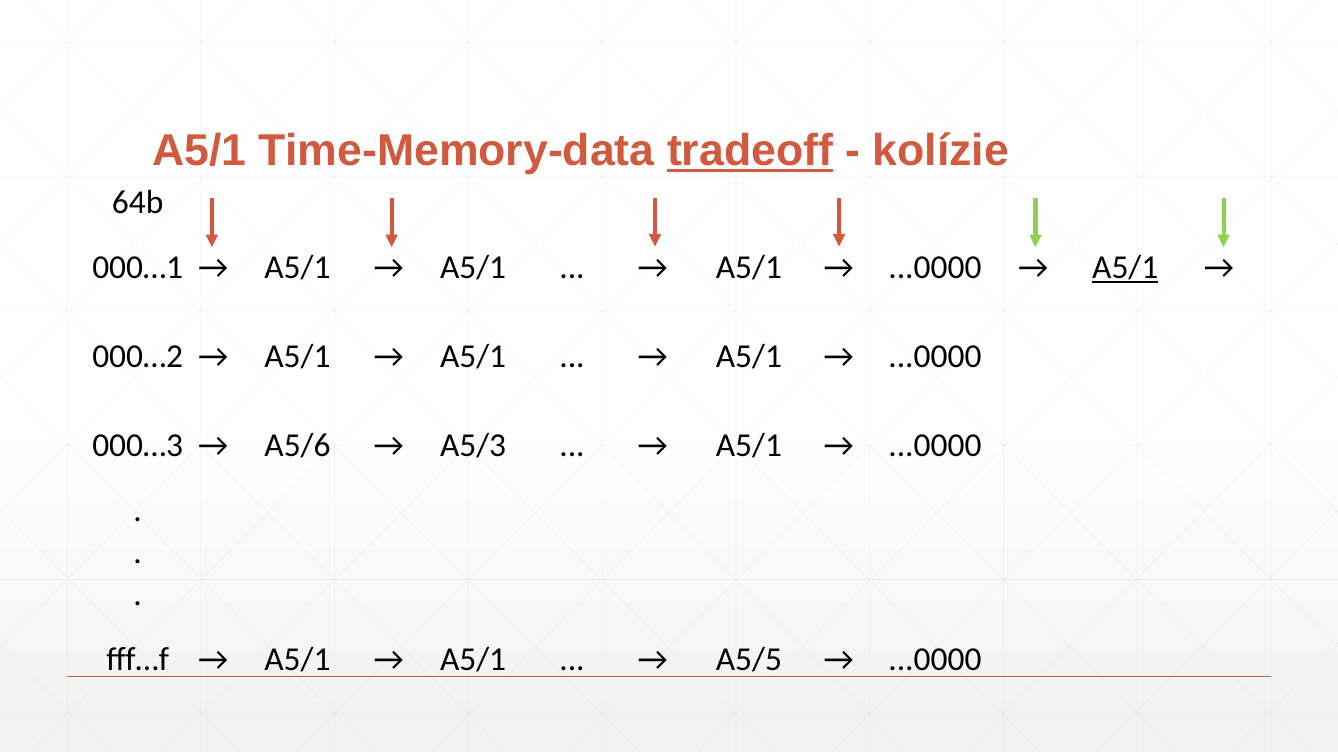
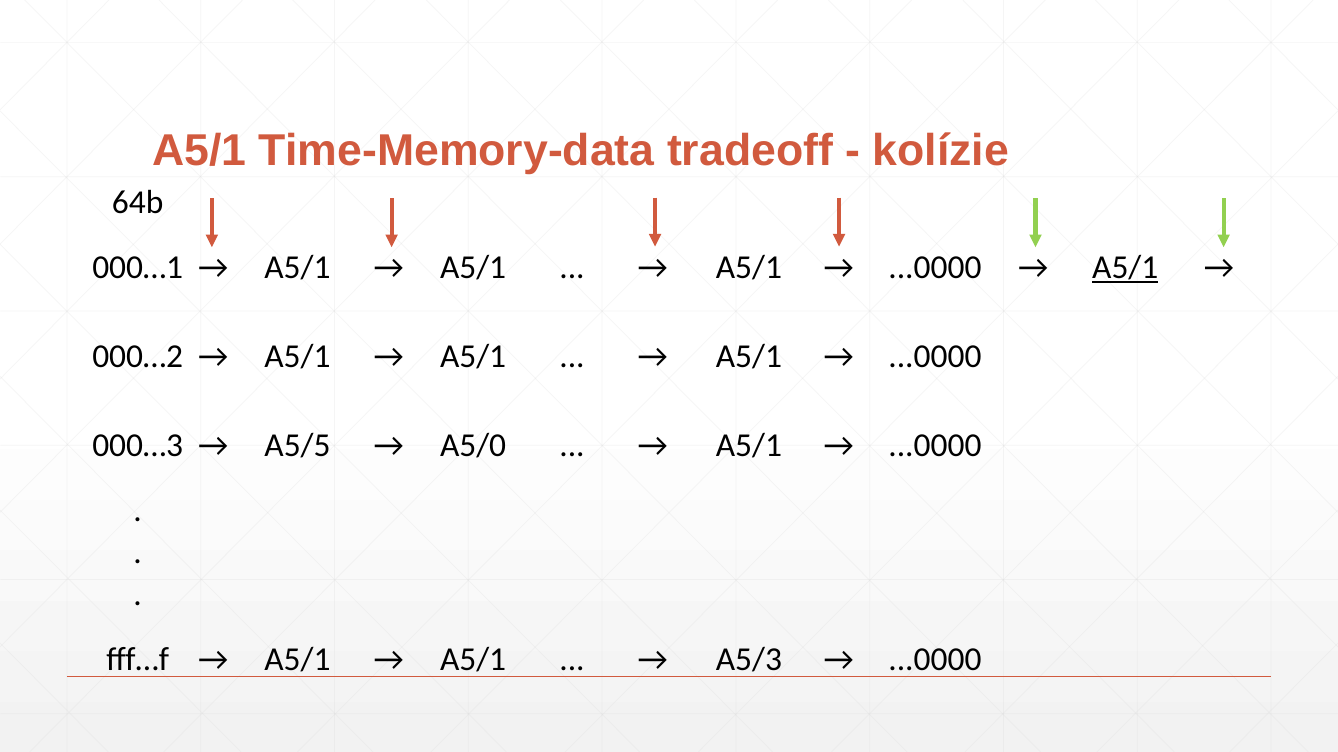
tradeoff underline: present -> none (750, 151)
A5/6: A5/6 -> A5/5 (298, 446)
A5/3: A5/3 -> A5/0 (473, 446)
A5/5: A5/5 -> A5/3 (749, 660)
